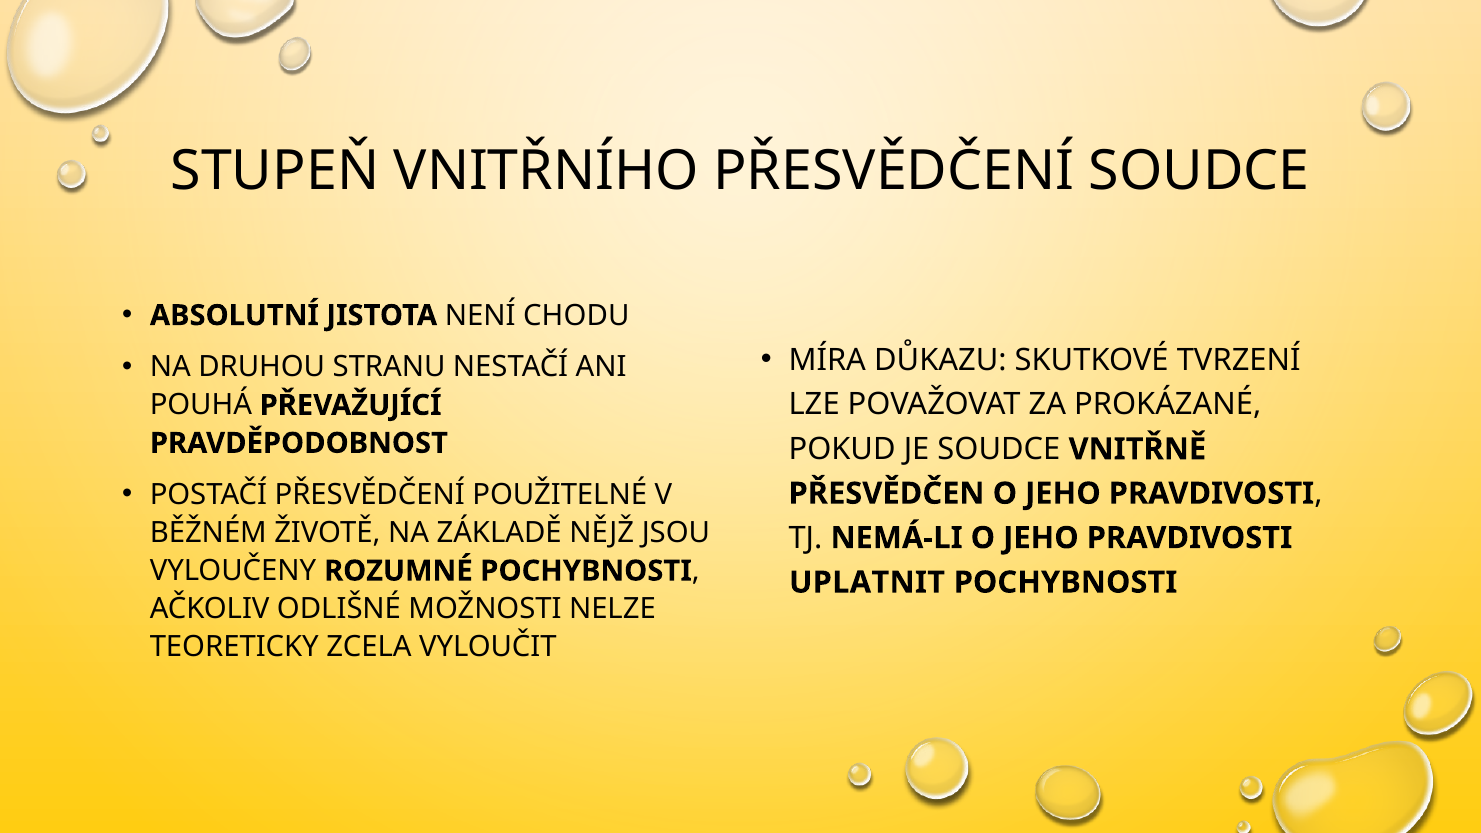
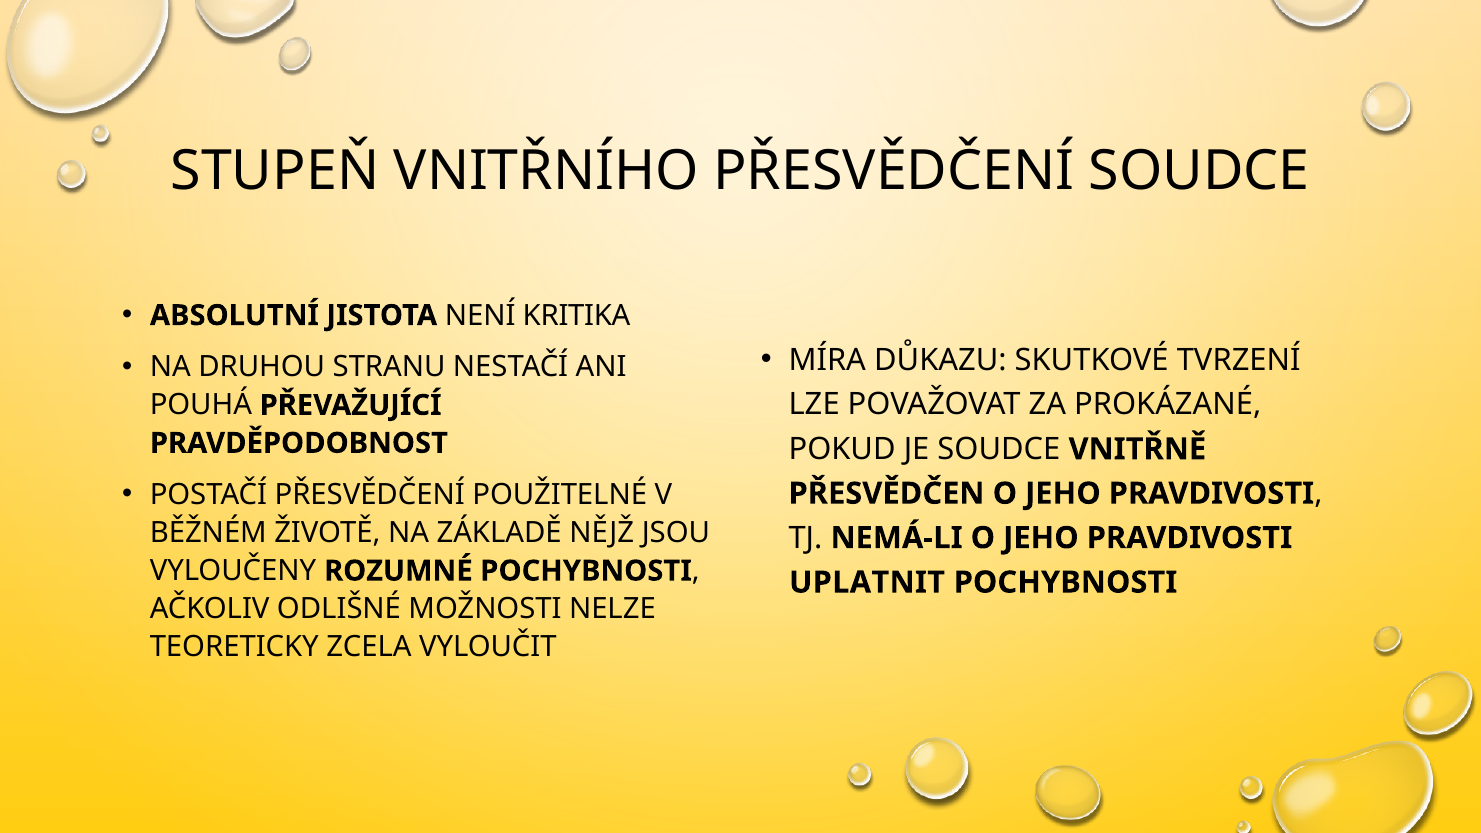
CHODU: CHODU -> KRITIKA (577, 316)
